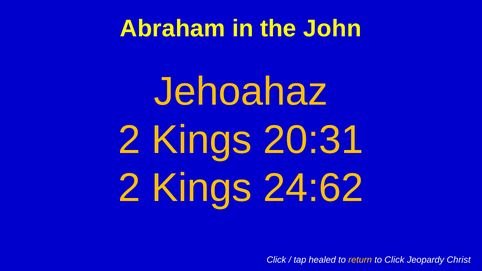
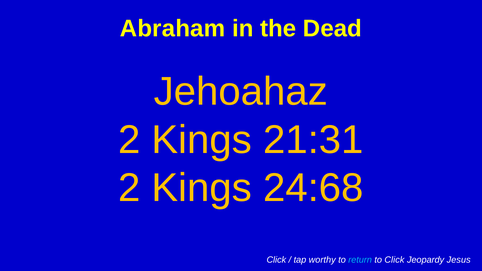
John: John -> Dead (332, 28)
20:31: 20:31 -> 21:31 (313, 140)
24:62: 24:62 -> 24:68 (313, 188)
healed: healed -> worthy (322, 260)
return colour: yellow -> light blue (360, 260)
Christ: Christ -> Jesus (459, 260)
